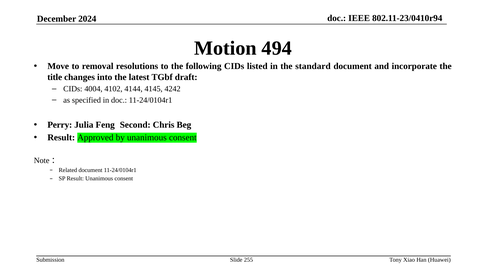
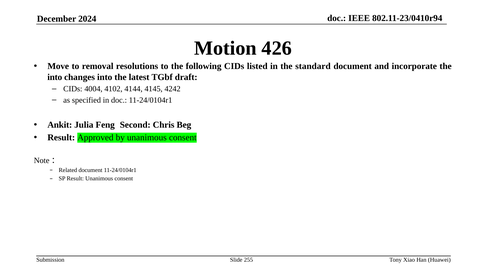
494: 494 -> 426 (277, 48)
title: title -> into (55, 77)
Perry: Perry -> Ankit (60, 125)
